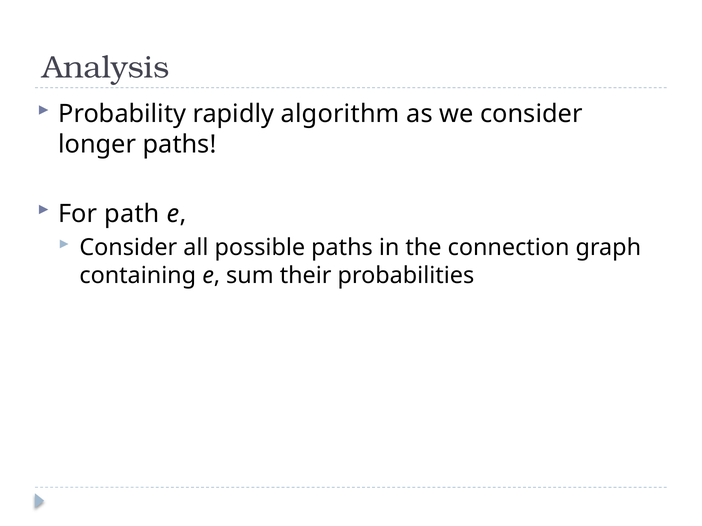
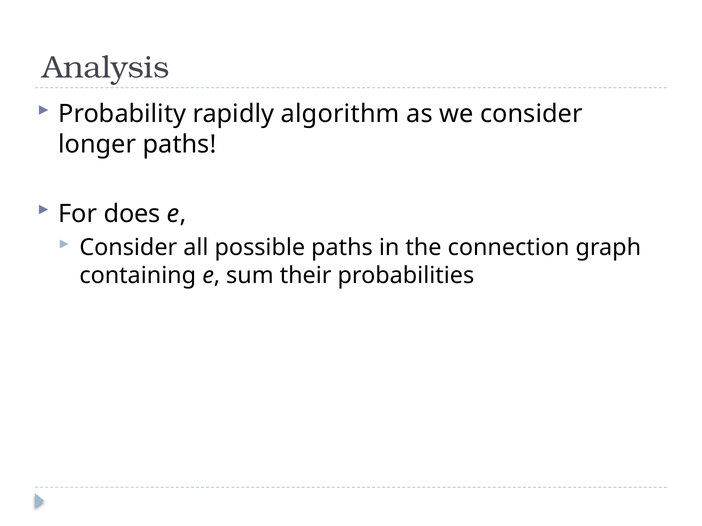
path: path -> does (132, 214)
